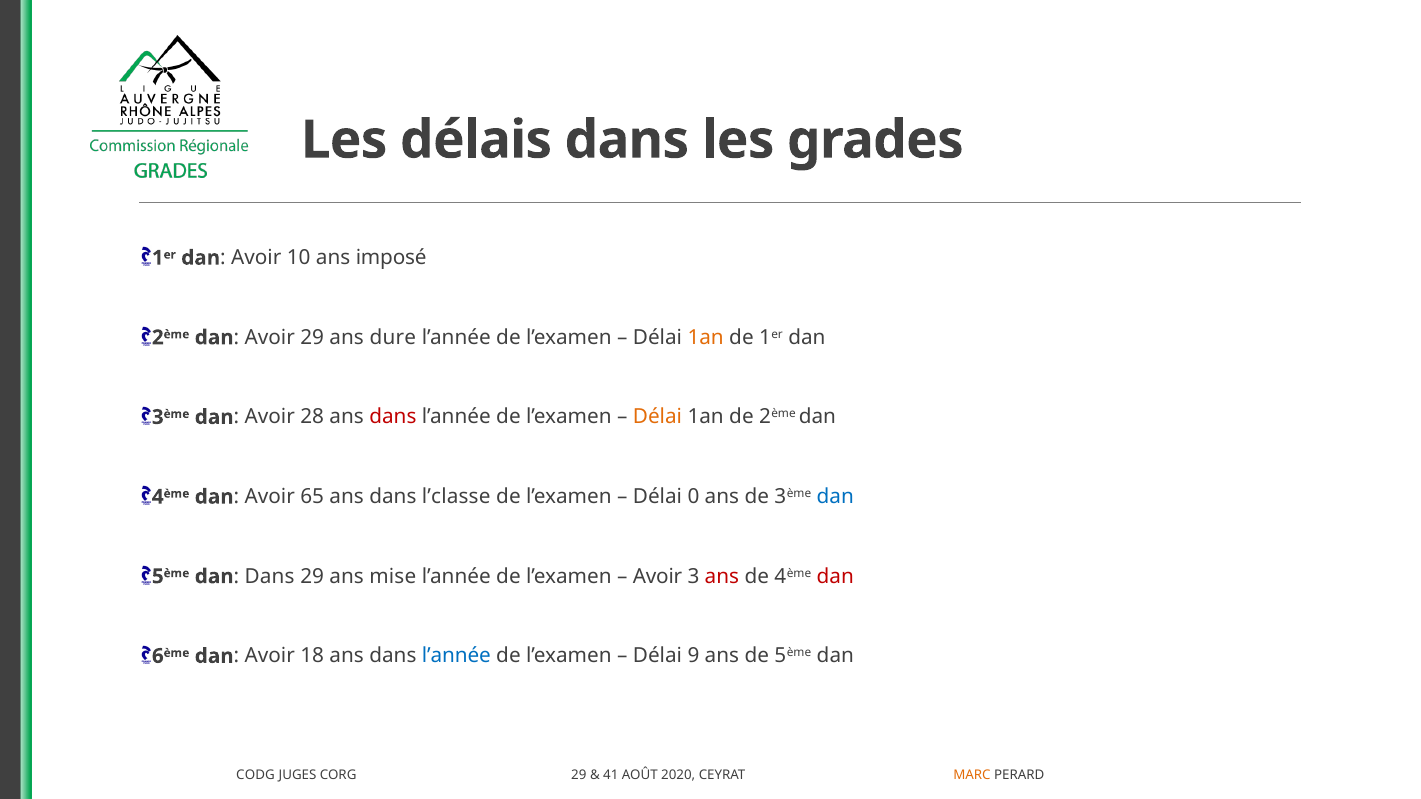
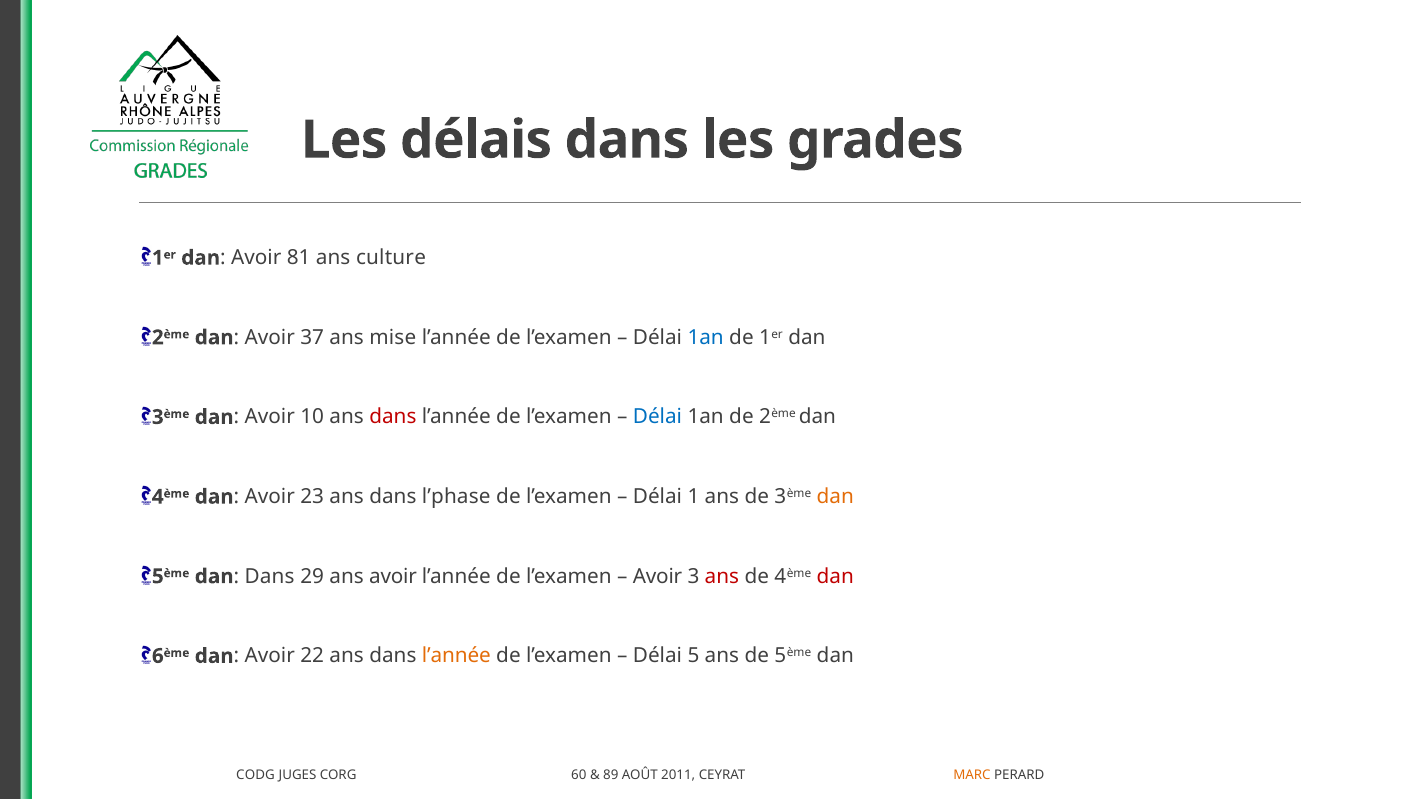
10: 10 -> 81 (299, 258)
imposé: imposé -> culture (391, 258)
Avoir 29: 29 -> 37 (312, 338)
dure: dure -> mise (393, 338)
1an colour: orange -> blue (706, 338)
28: 28 -> 10 (312, 417)
Délai colour: orange -> blue (657, 417)
65: 65 -> 23 (312, 497)
l’classe: l’classe -> l’phase (456, 497)
0: 0 -> 1 (693, 497)
dan colour: blue -> orange (835, 497)
ans mise: mise -> avoir (393, 577)
18: 18 -> 22 (312, 656)
l’année colour: blue -> orange (456, 656)
9: 9 -> 5 (693, 656)
CORG 29: 29 -> 60 (579, 775)
41: 41 -> 89 (611, 775)
2020: 2020 -> 2011 (678, 775)
